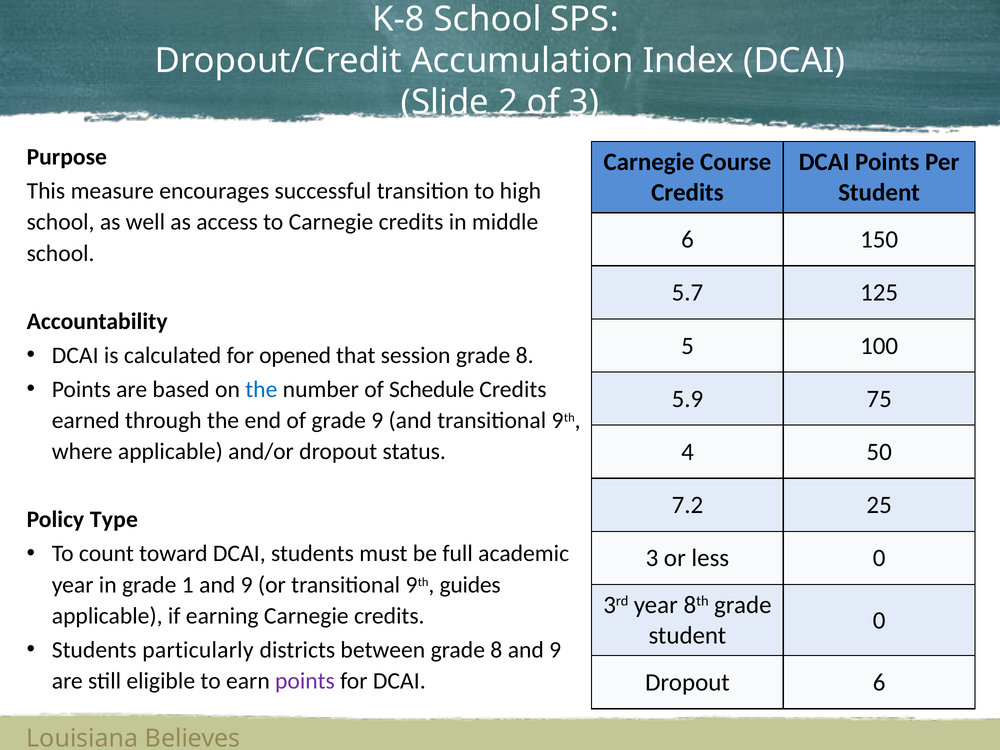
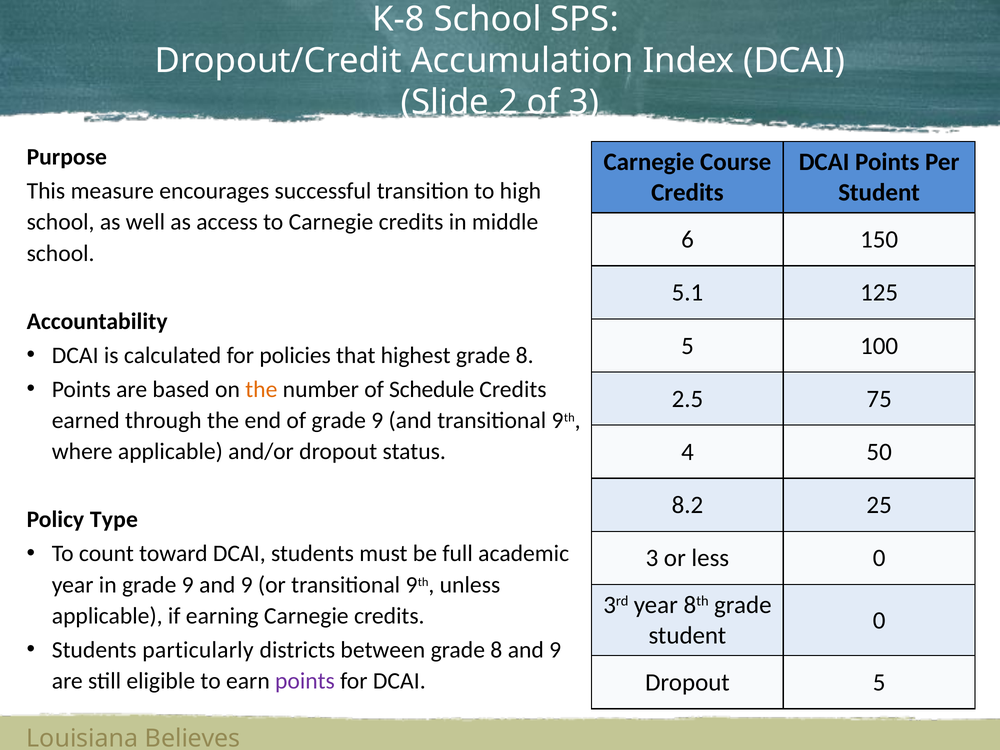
5.7: 5.7 -> 5.1 (687, 293)
opened: opened -> policies (295, 355)
session: session -> highest (416, 355)
the colour: blue -> orange (261, 389)
5.9: 5.9 -> 2.5 (687, 399)
7.2: 7.2 -> 8.2 (687, 505)
in grade 1: 1 -> 9 (188, 585)
guides: guides -> unless (470, 585)
Dropout 6: 6 -> 5 (879, 682)
